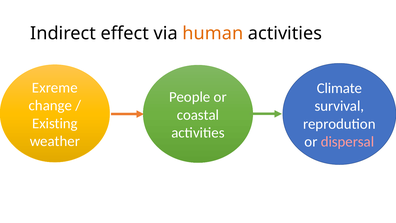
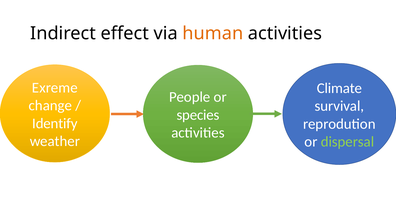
coastal: coastal -> species (198, 115)
Existing: Existing -> Identify (55, 123)
dispersal colour: pink -> light green (348, 142)
